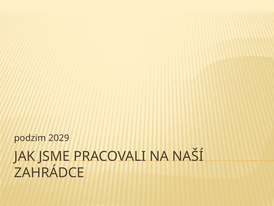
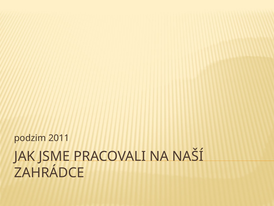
2029: 2029 -> 2011 (59, 138)
